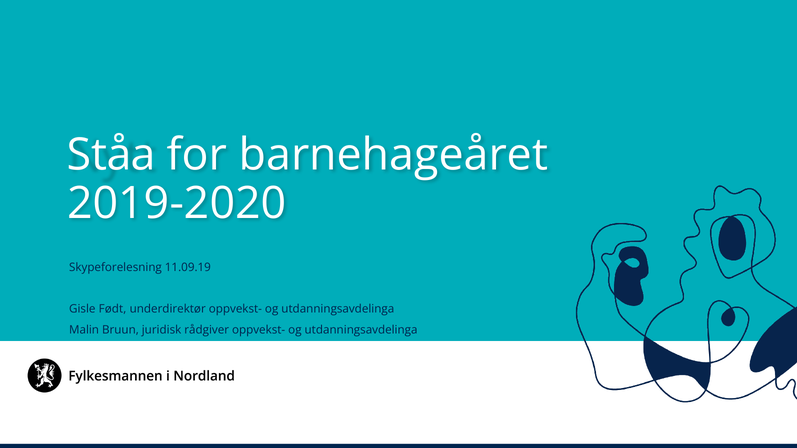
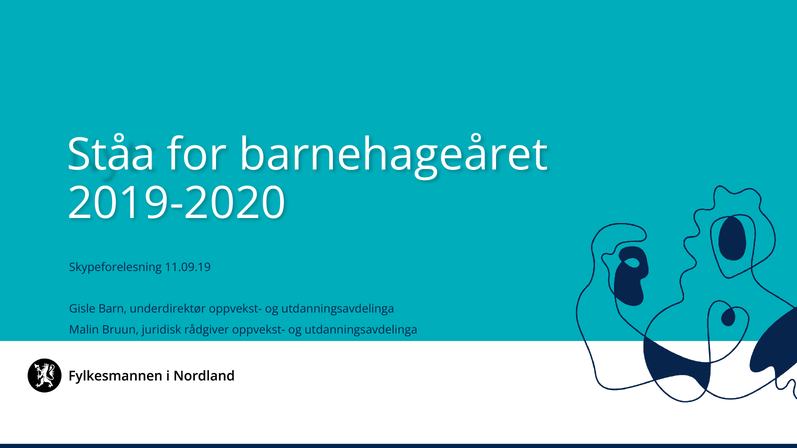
Født: Født -> Barn (113, 309)
